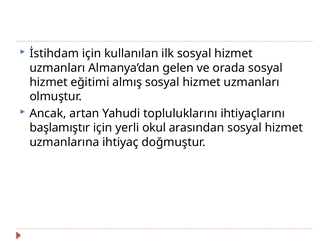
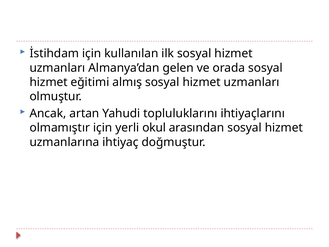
başlamıştır: başlamıştır -> olmamıştır (60, 128)
